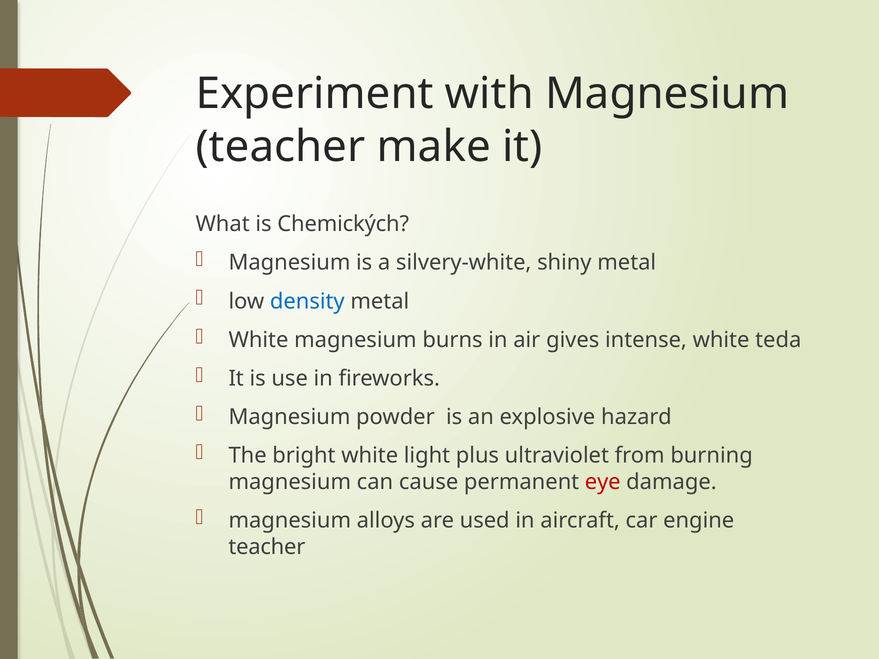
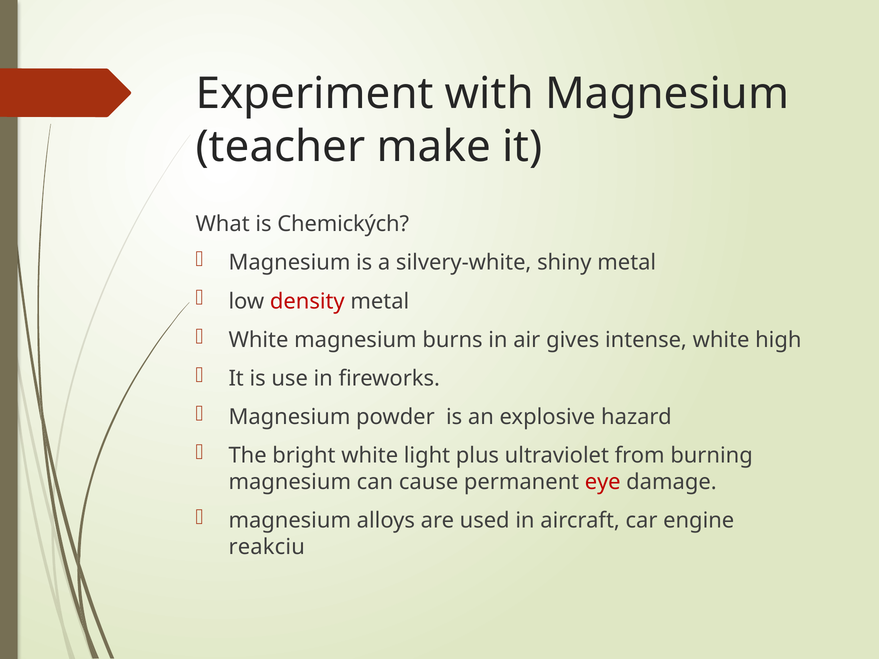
density colour: blue -> red (307, 301)
teda: teda -> high (778, 340)
teacher: teacher -> reakciu (267, 547)
